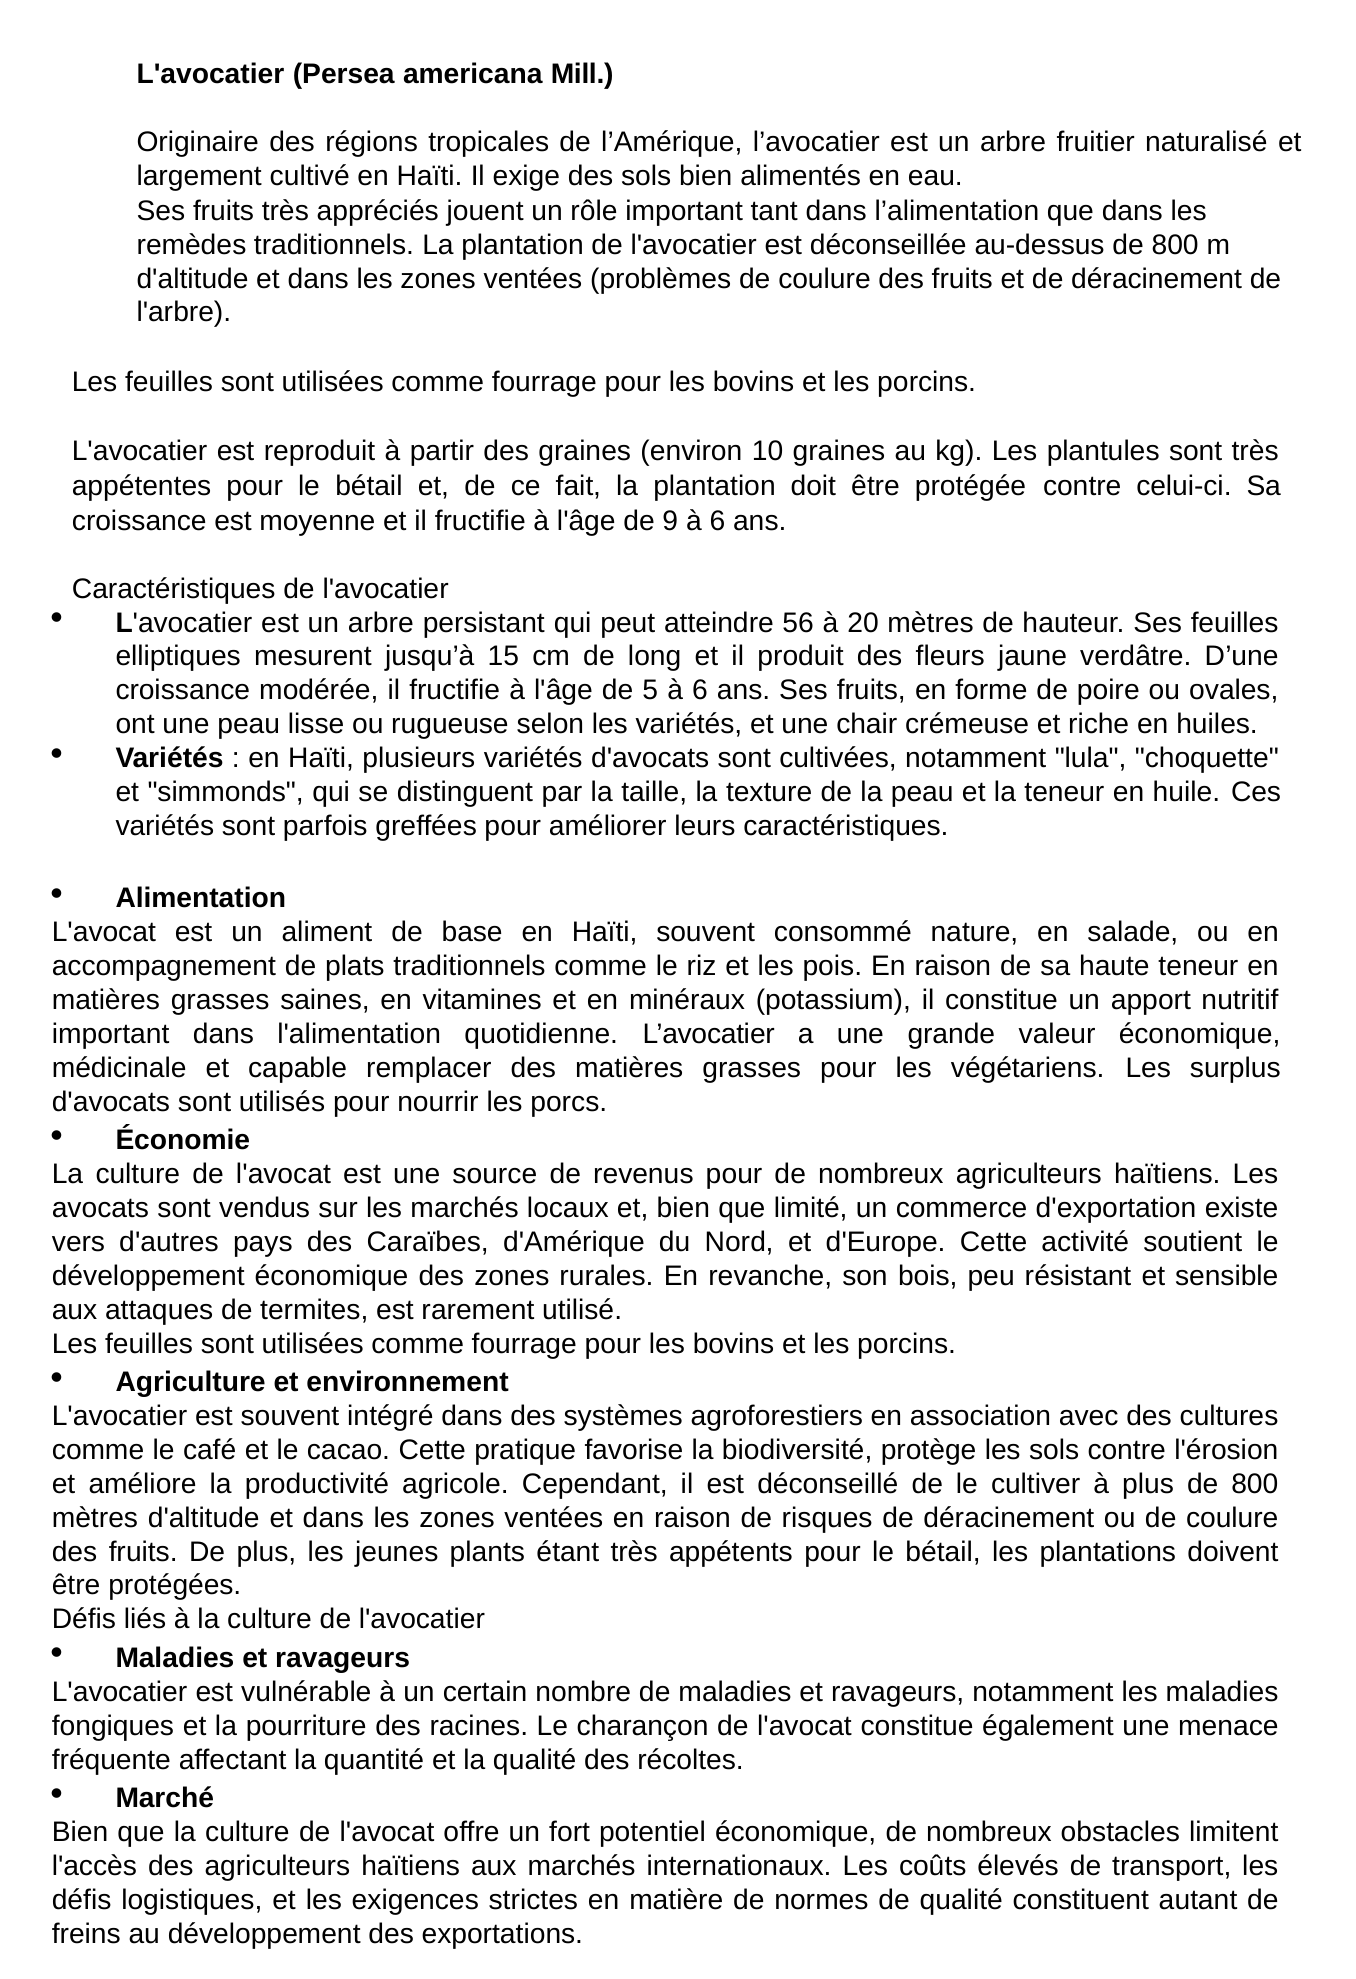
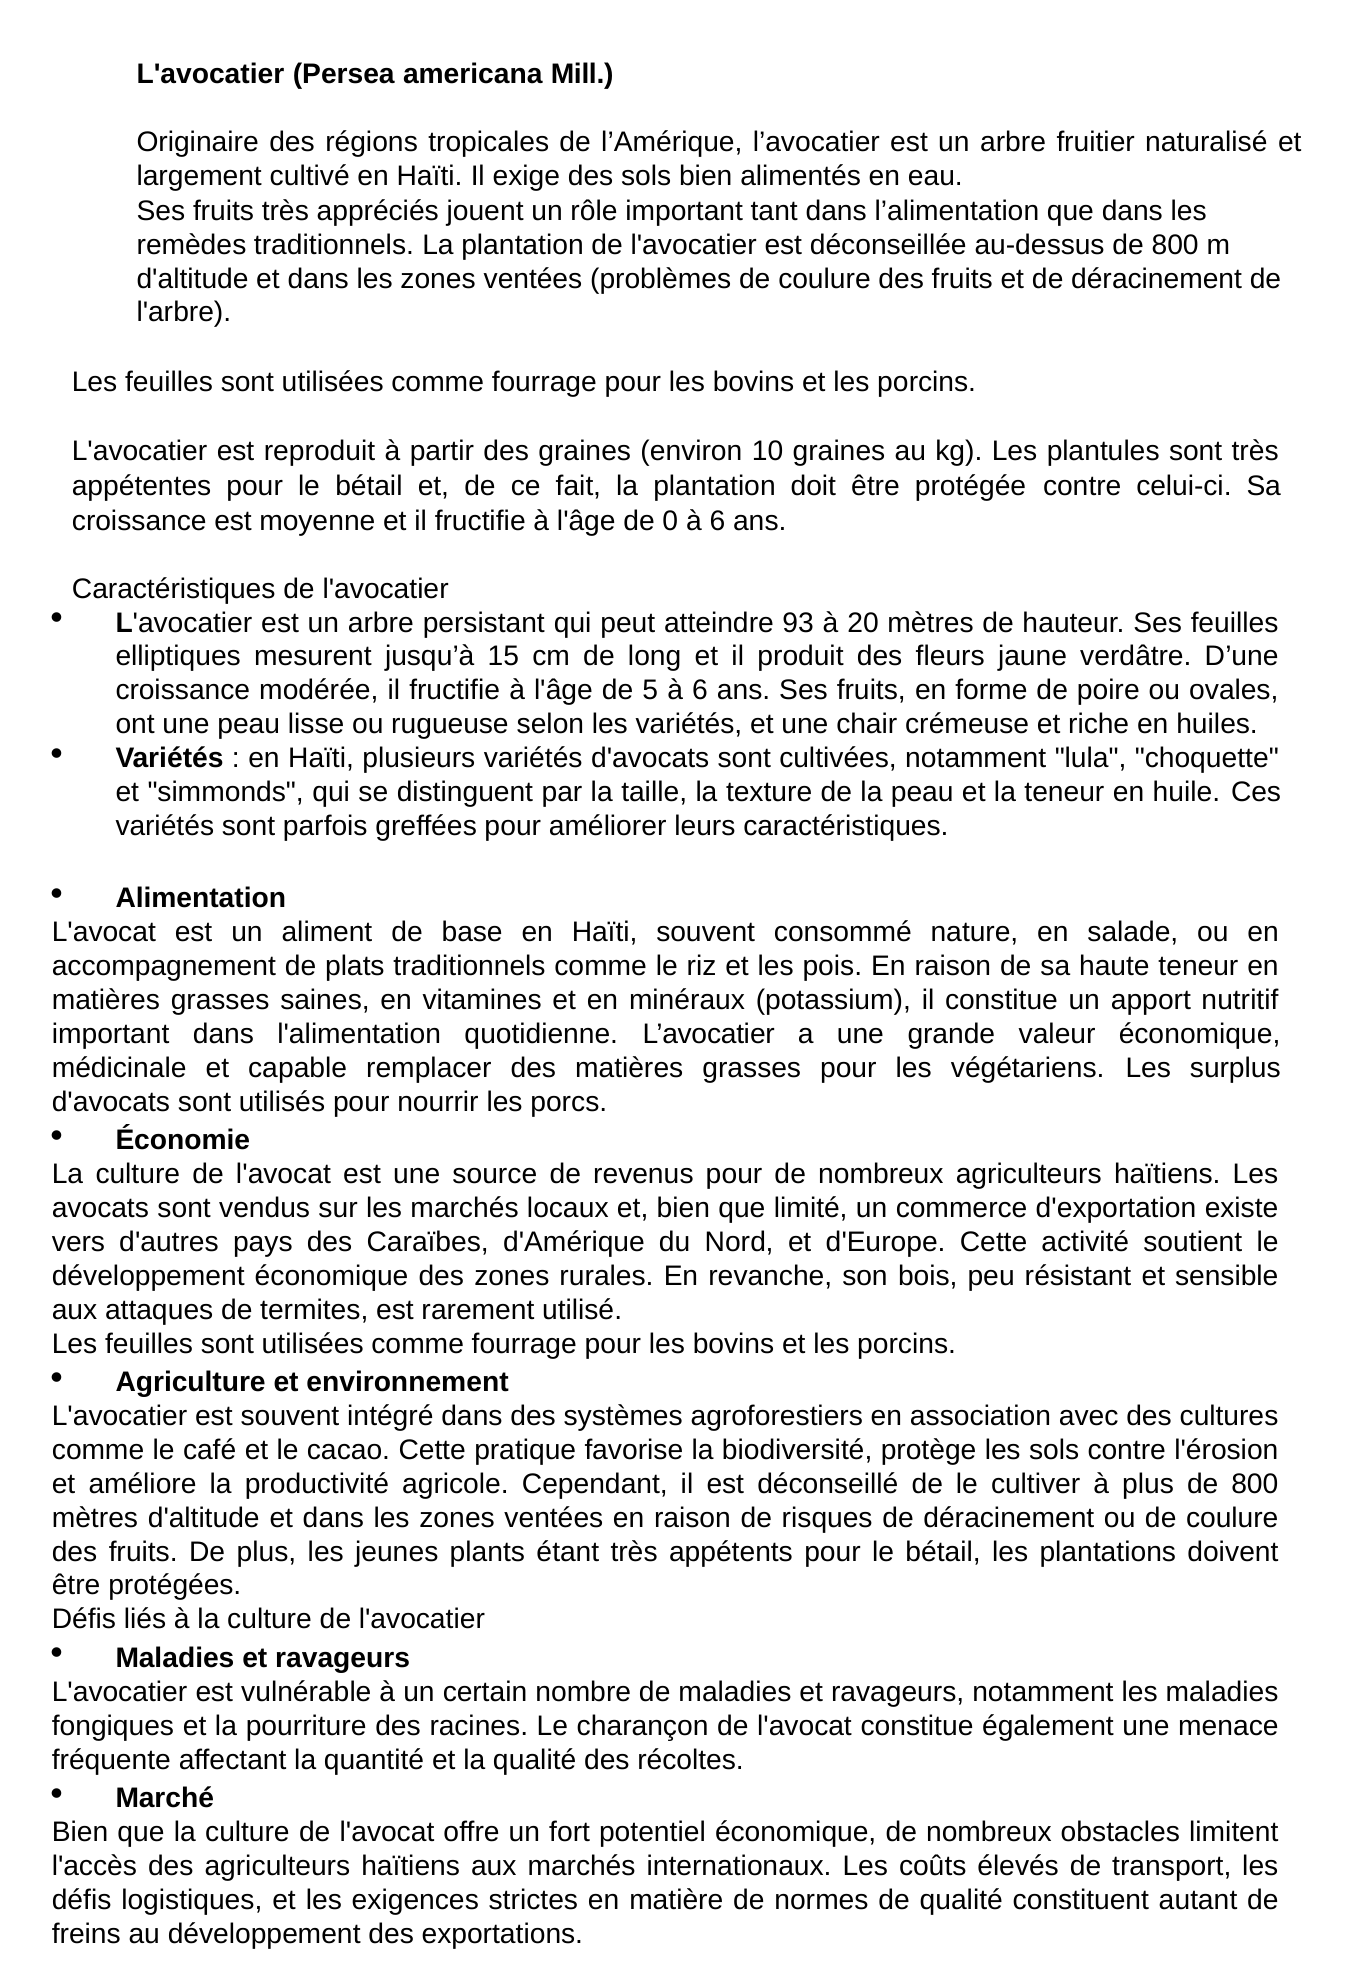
9: 9 -> 0 (670, 521)
56: 56 -> 93 (798, 623)
